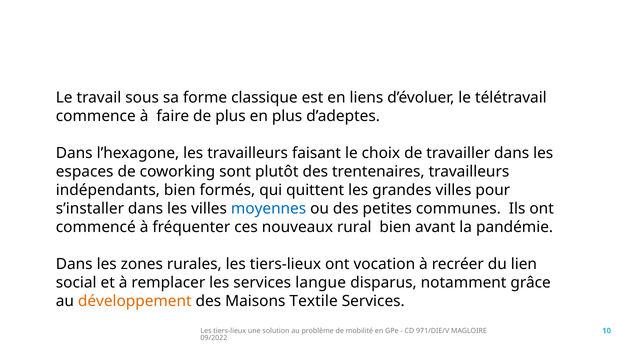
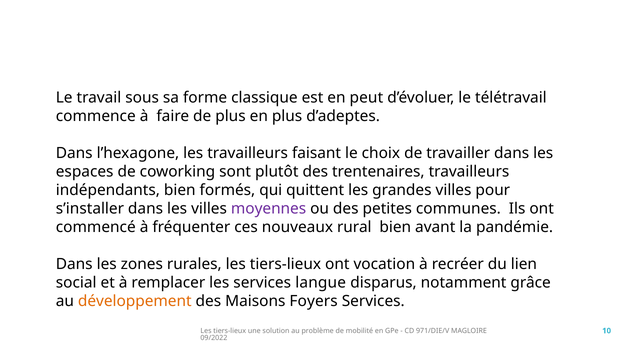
liens: liens -> peut (366, 98)
moyennes colour: blue -> purple (269, 209)
Textile: Textile -> Foyers (314, 301)
